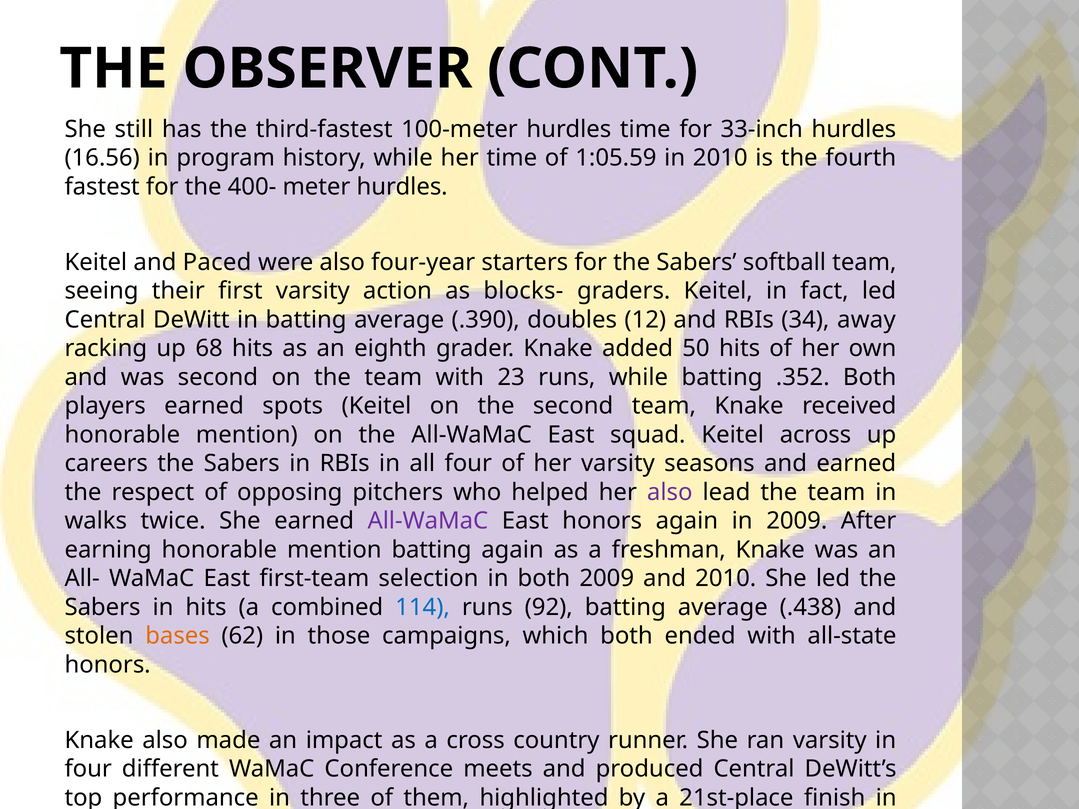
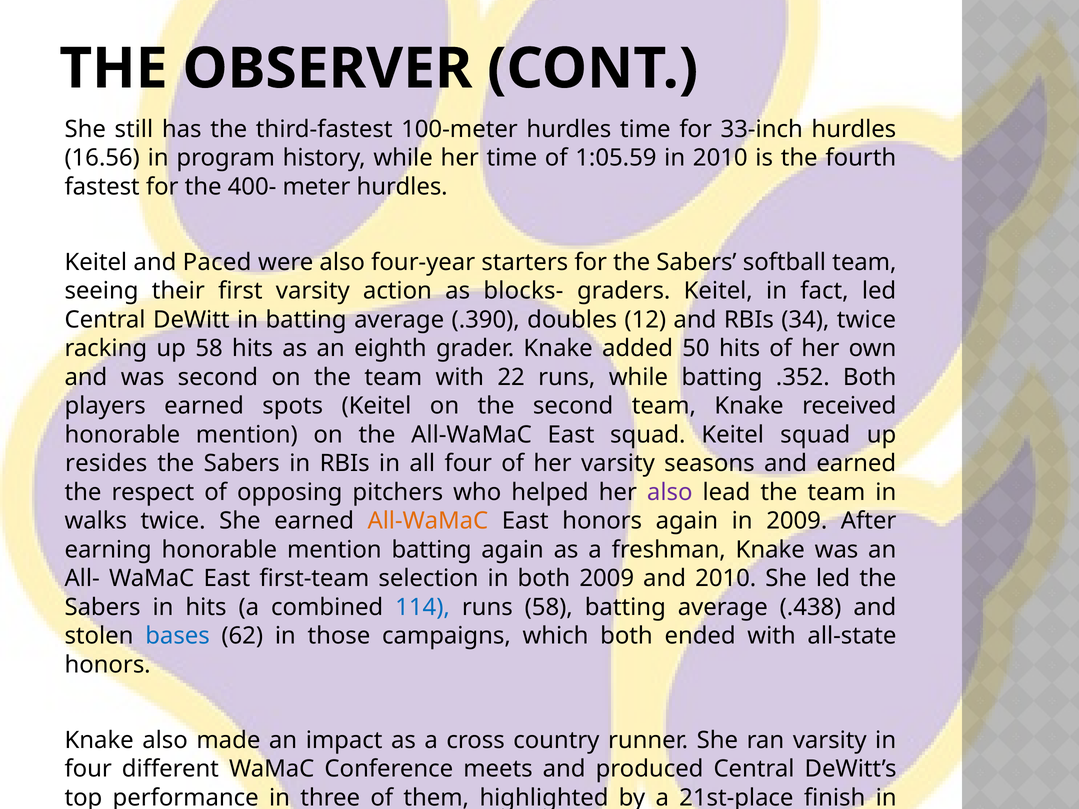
34 away: away -> twice (866, 320)
up 68: 68 -> 58 (209, 349)
23: 23 -> 22 (511, 377)
Keitel across: across -> squad (815, 435)
careers: careers -> resides (106, 464)
All-WaMaC colour: purple -> orange (428, 521)
runs 92: 92 -> 58 (549, 607)
bases colour: orange -> blue (178, 636)
